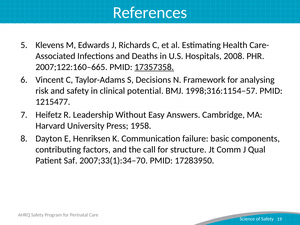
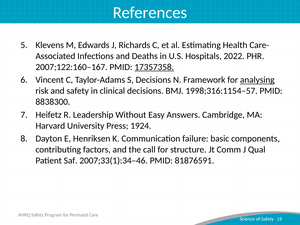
2008: 2008 -> 2022 (234, 56)
2007;122:160–665: 2007;122:160–665 -> 2007;122:160–167 (71, 67)
analysing underline: none -> present (257, 80)
clinical potential: potential -> decisions (145, 91)
1215477: 1215477 -> 8838300 (53, 102)
1958: 1958 -> 1924 (141, 126)
2007;33(1):34–70: 2007;33(1):34–70 -> 2007;33(1):34–46 (114, 161)
17283950: 17283950 -> 81876591 (194, 161)
